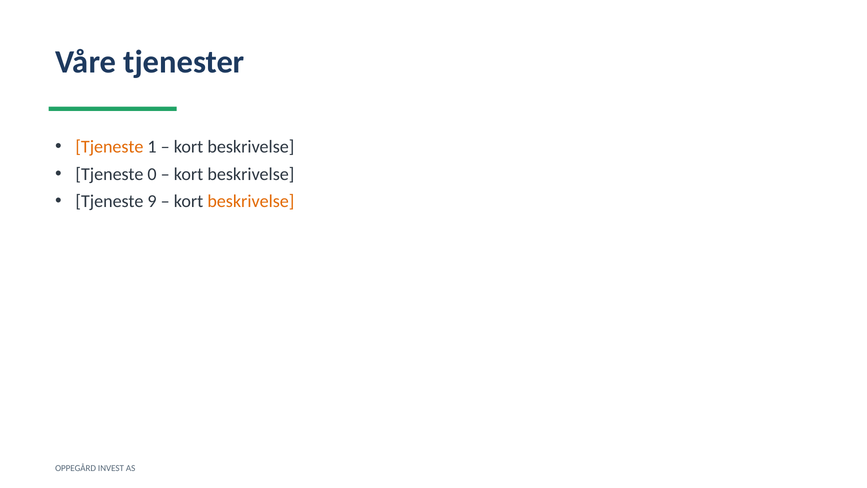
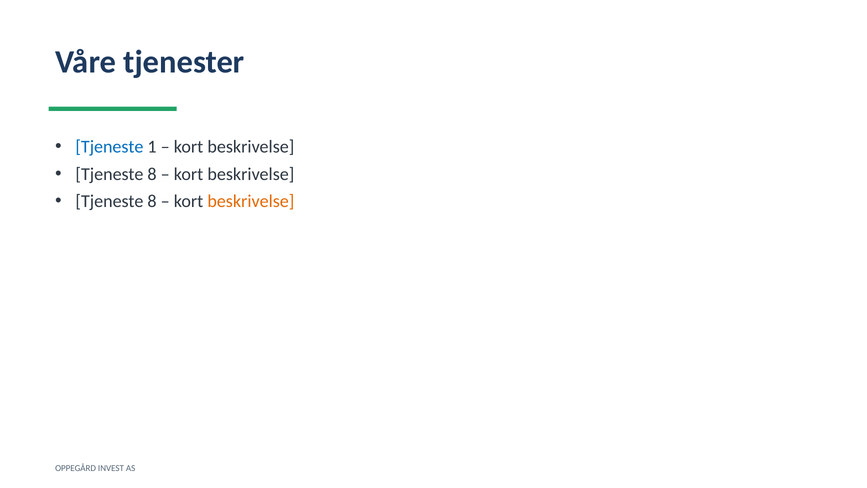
Tjeneste colour: orange -> blue (109, 147)
0: 0 -> 8 (152, 174)
9: 9 -> 8 (152, 201)
